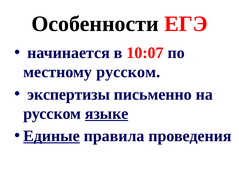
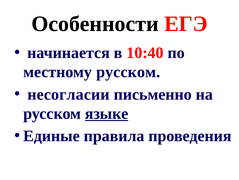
10:07: 10:07 -> 10:40 (145, 53)
экспертизы: экспертизы -> несогласии (68, 94)
Единые underline: present -> none (52, 135)
